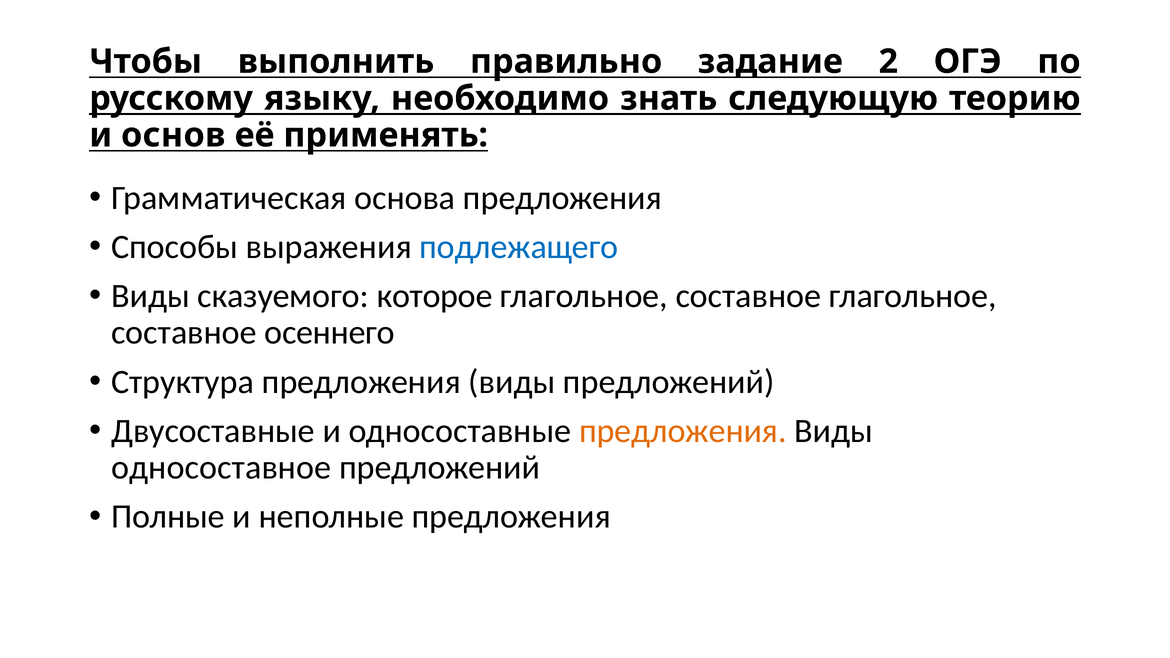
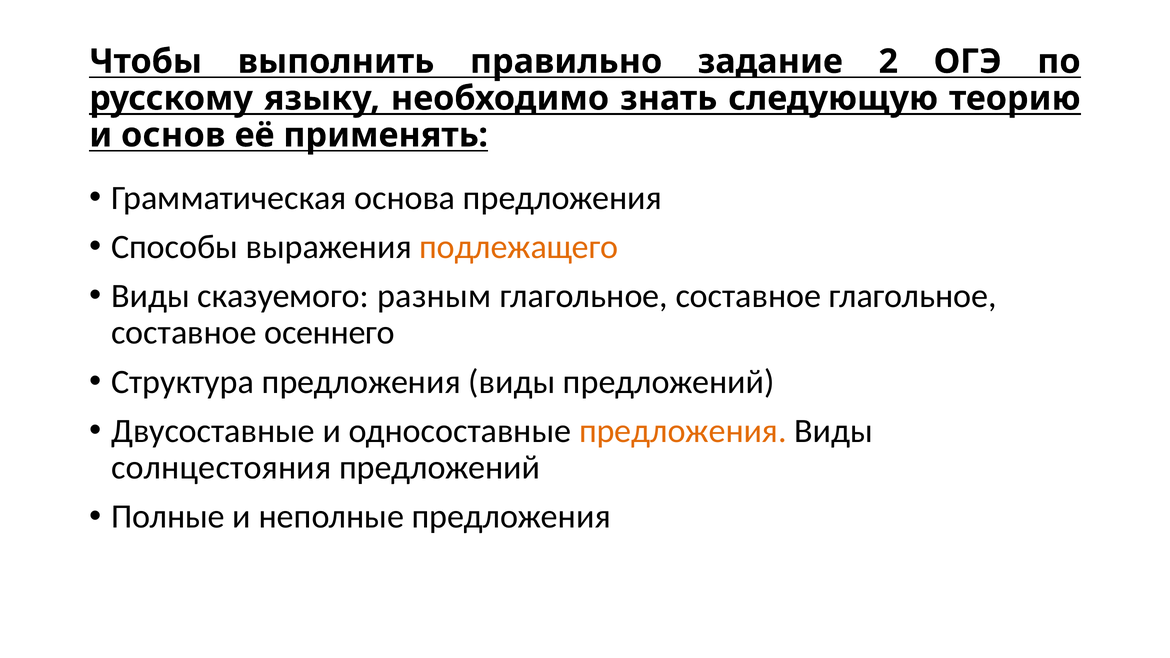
подлежащего colour: blue -> orange (519, 247)
которое: которое -> разным (434, 296)
односоставное: односоставное -> солнцестояния (221, 468)
